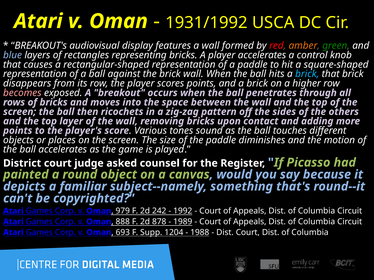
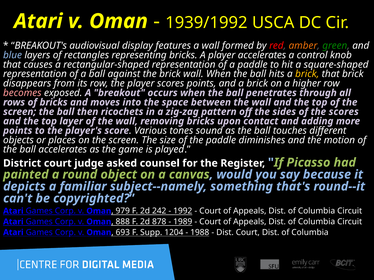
1931/1992: 1931/1992 -> 1939/1992 (207, 23)
brick colour: light blue -> yellow (307, 74)
the others: others -> scores (344, 112)
